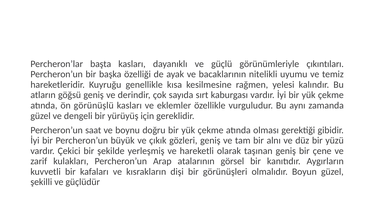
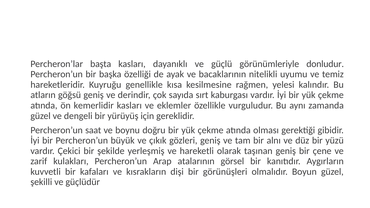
çıkıntıları: çıkıntıları -> donludur (325, 64)
görünüşlü: görünüşlü -> kemerlidir (94, 106)
